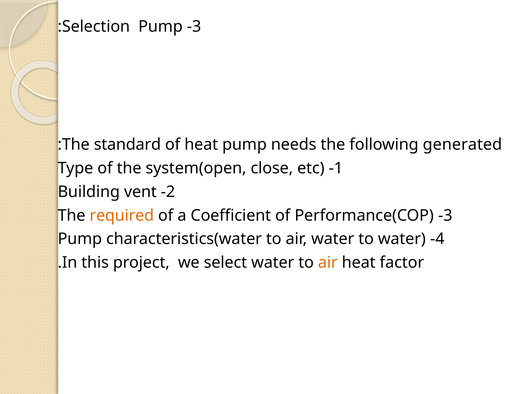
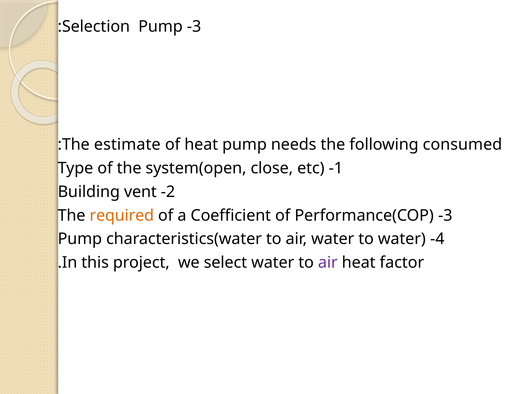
standard: standard -> estimate (127, 144)
generated: generated -> consumed (462, 144)
air colour: orange -> purple (328, 262)
